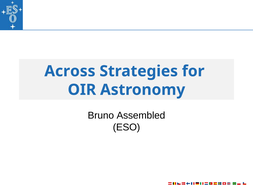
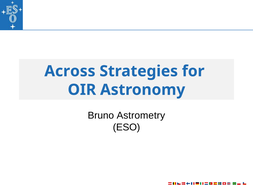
Assembled: Assembled -> Astrometry (141, 115)
